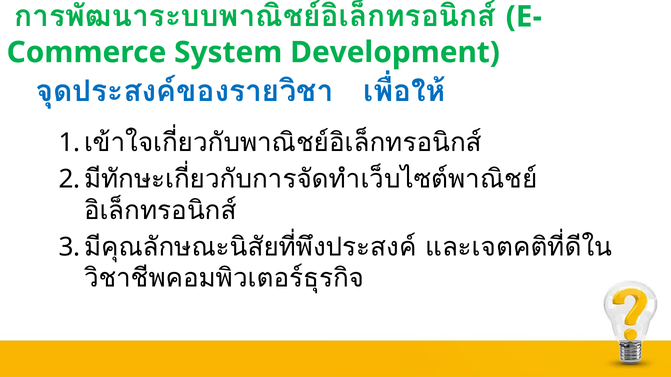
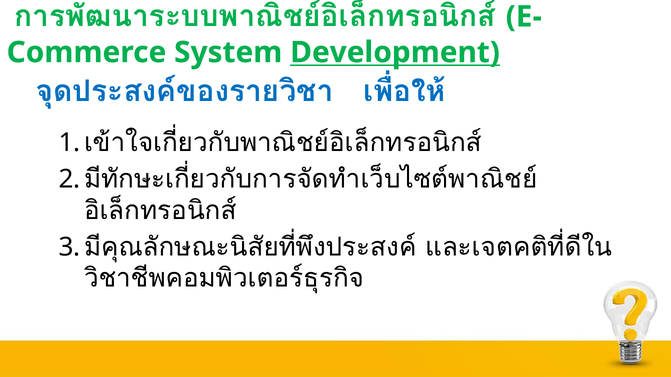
Development underline: none -> present (395, 52)
